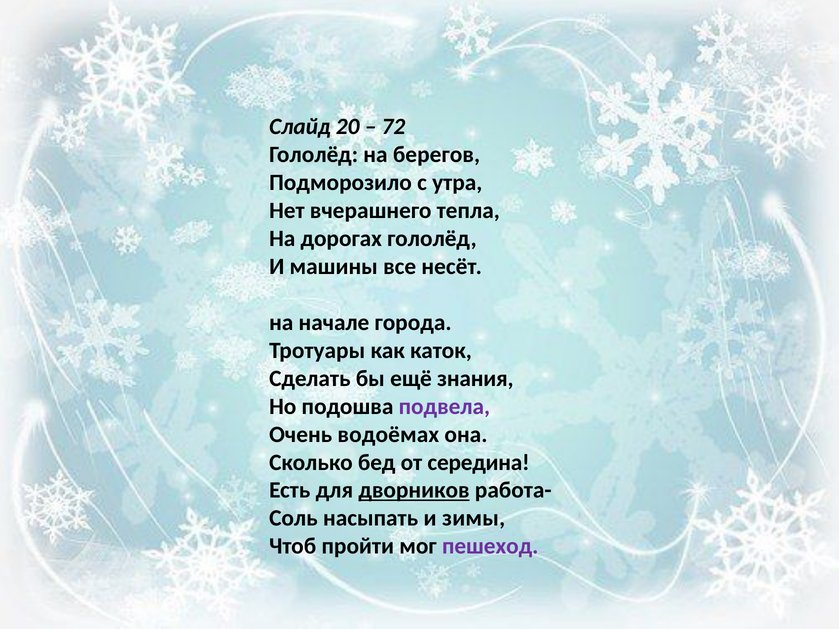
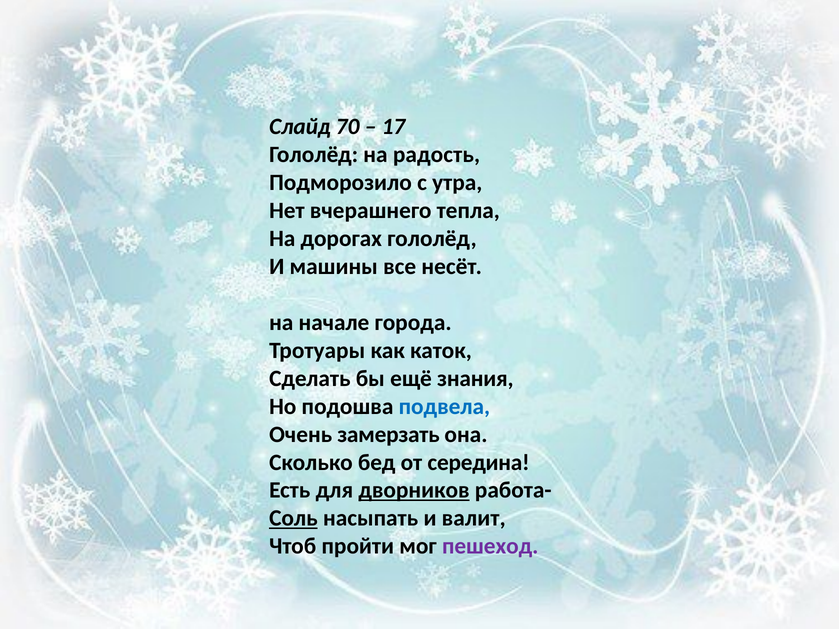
20: 20 -> 70 (348, 127)
72: 72 -> 17 (393, 127)
берегов: берегов -> радость (436, 155)
подвела colour: purple -> blue (444, 407)
водоёмах: водоёмах -> замерзать (388, 435)
Соль underline: none -> present (293, 518)
зимы: зимы -> валит (474, 518)
